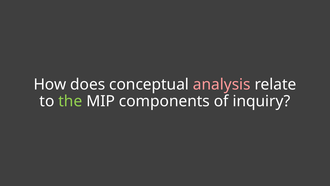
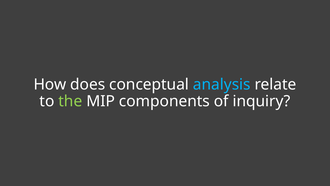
analysis colour: pink -> light blue (222, 84)
